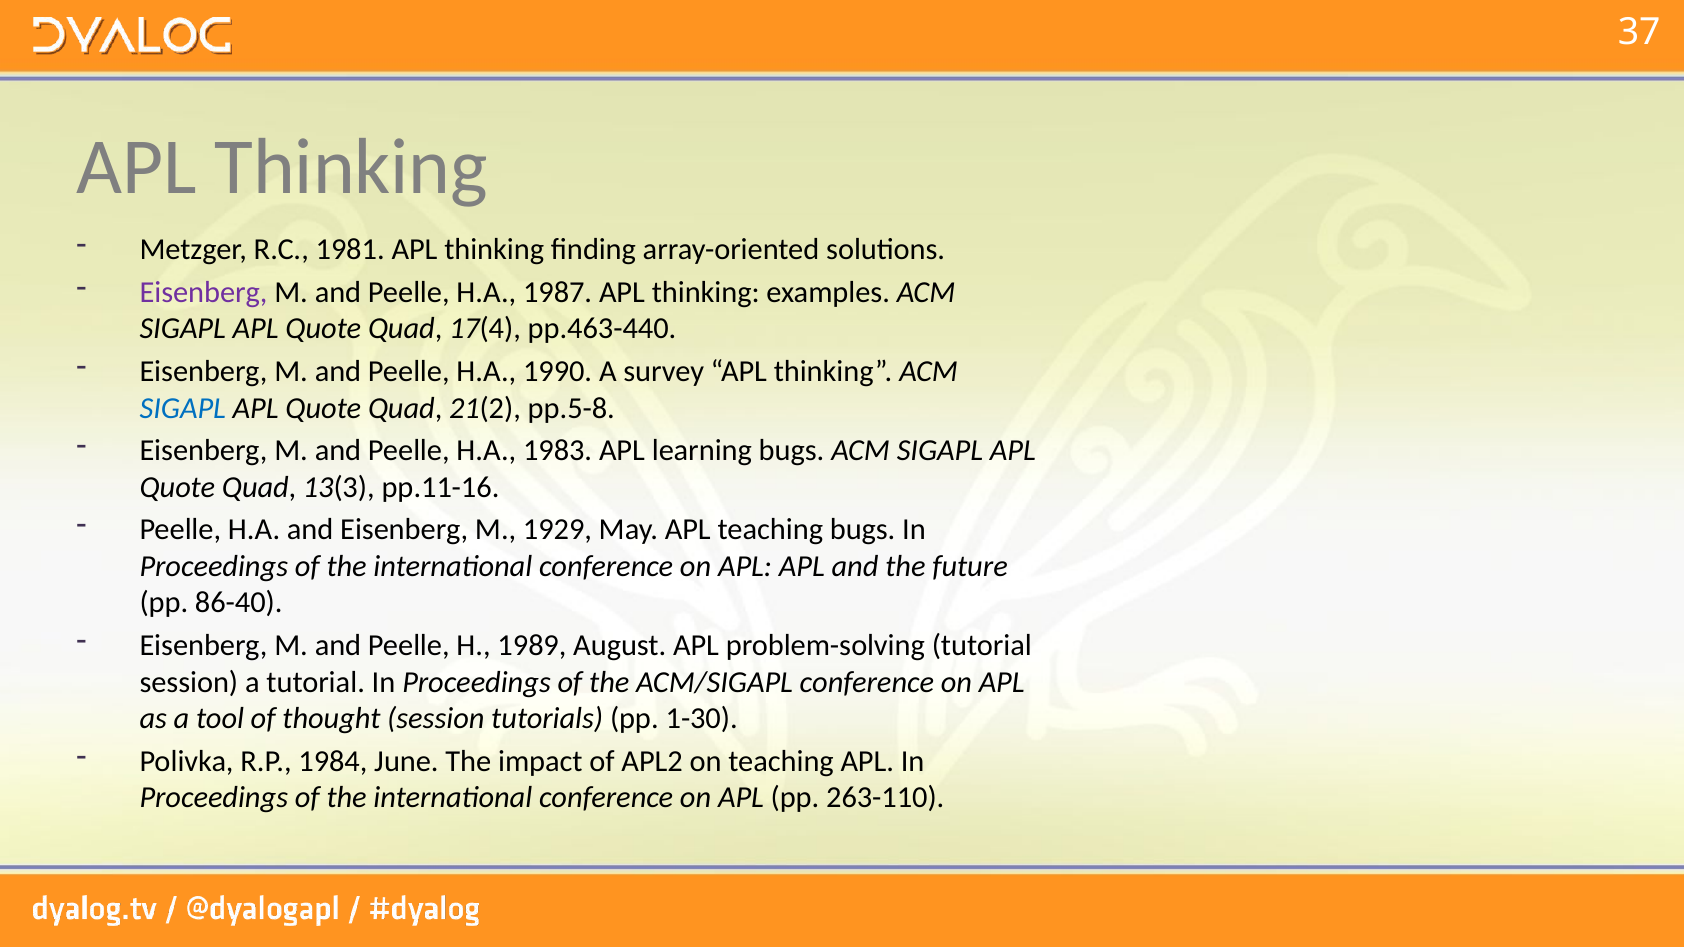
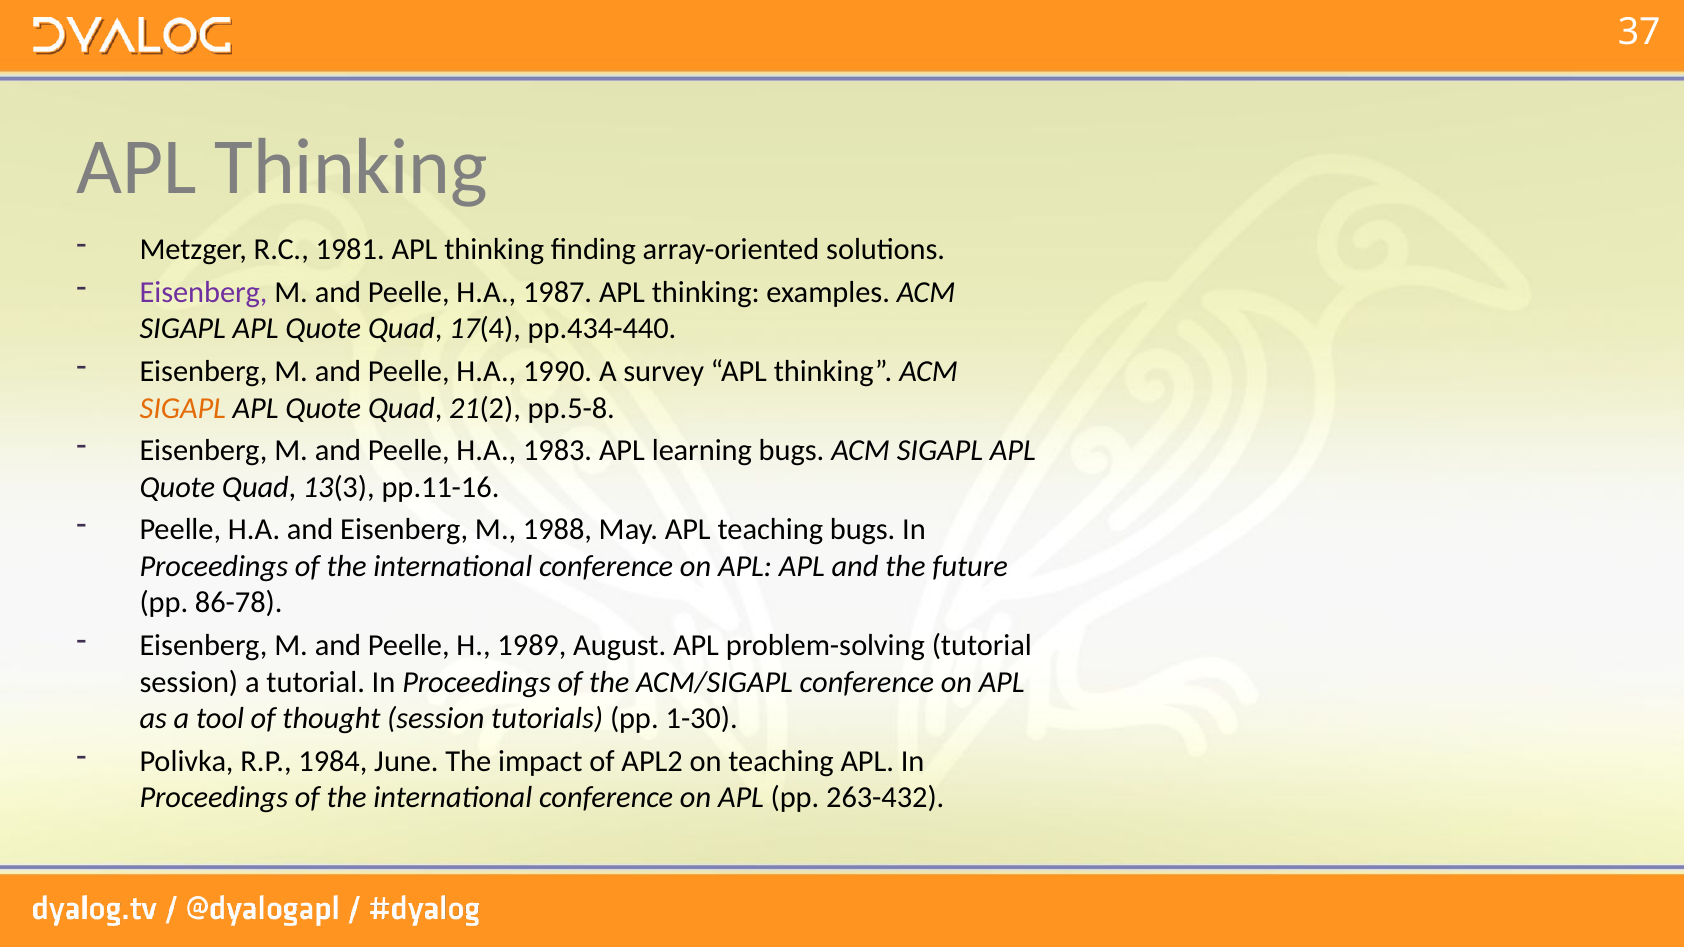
pp.463-440: pp.463-440 -> pp.434-440 (602, 329)
SIGAPL colour: blue -> orange (183, 408)
1929: 1929 -> 1988 (557, 530)
86-40: 86-40 -> 86-78 (239, 603)
263-110: 263-110 -> 263-432 (885, 798)
